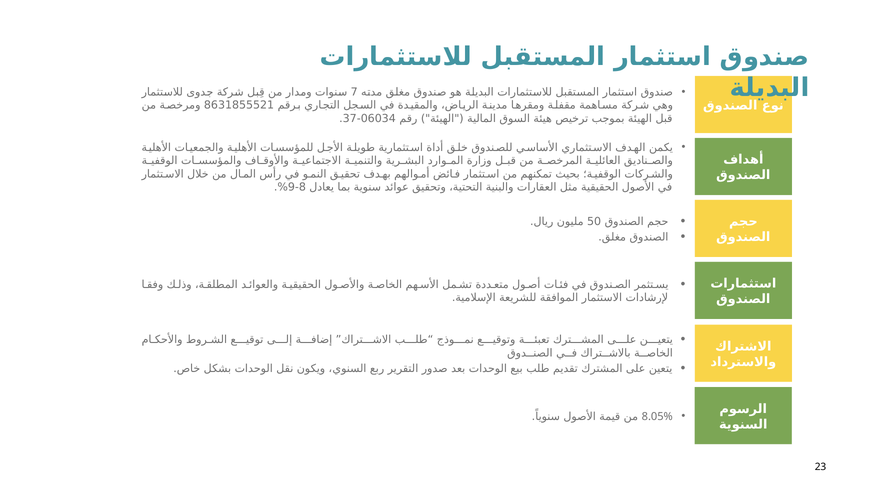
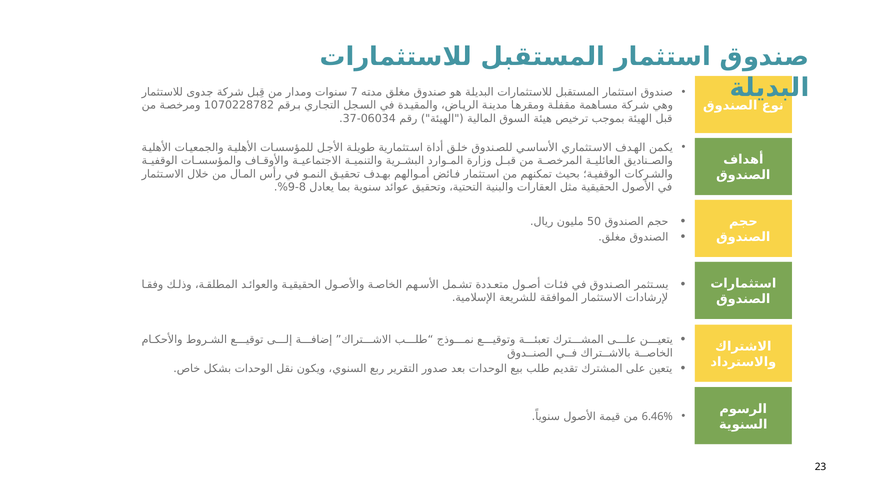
8631855521: 8631855521 -> 1070228782 (239, 105)
8.05%: 8.05% -> 6.46% (657, 417)
